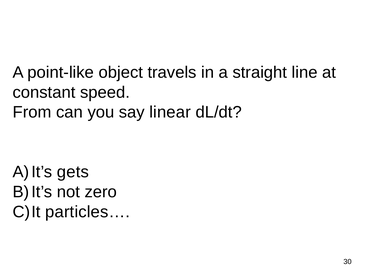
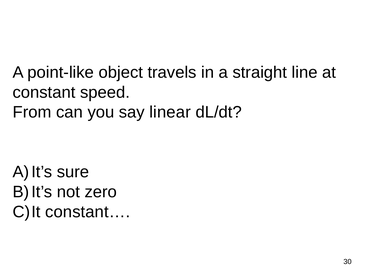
gets: gets -> sure (73, 172)
particles…: particles… -> constant… (88, 212)
